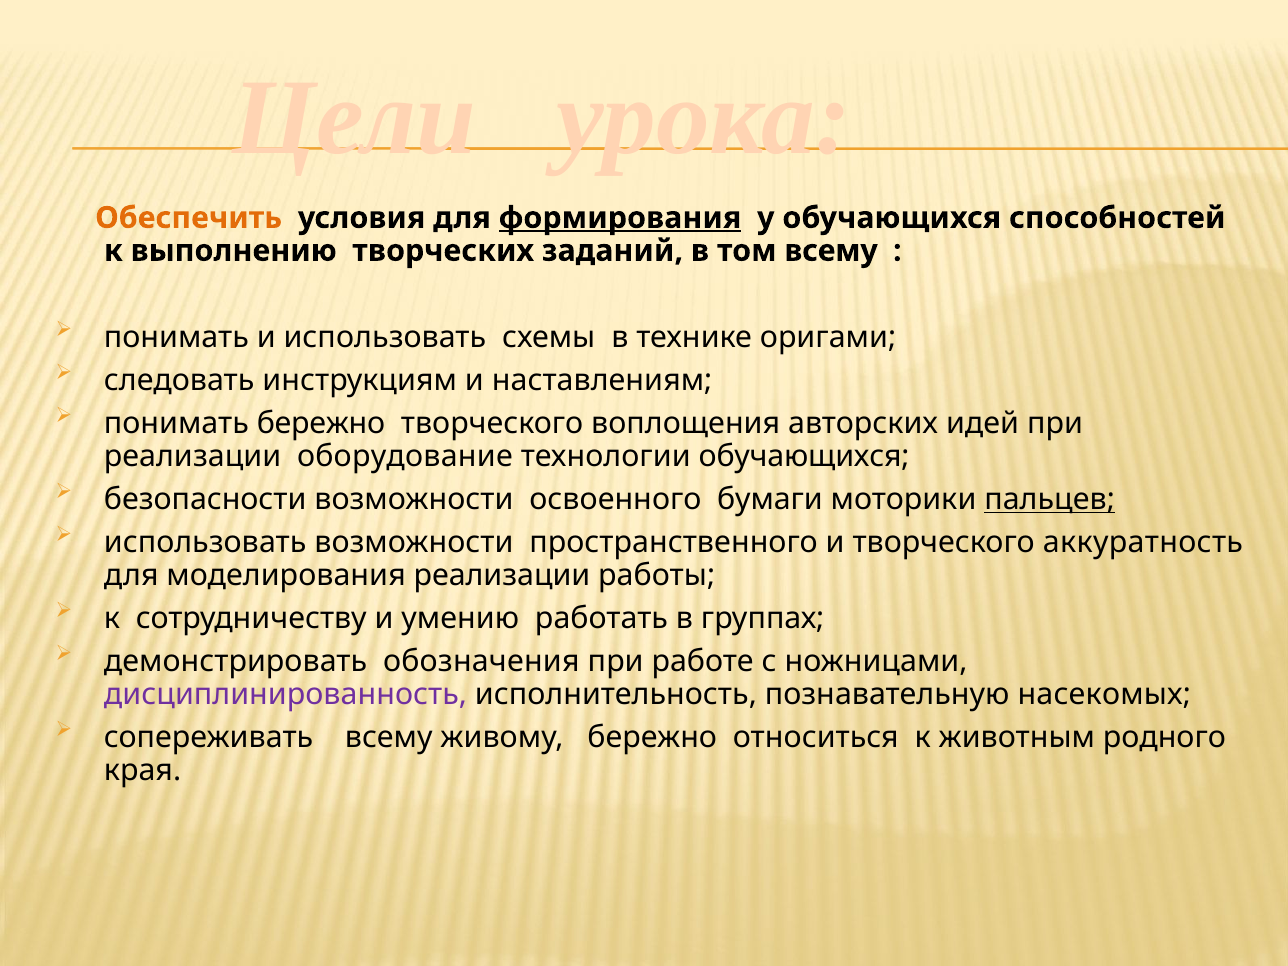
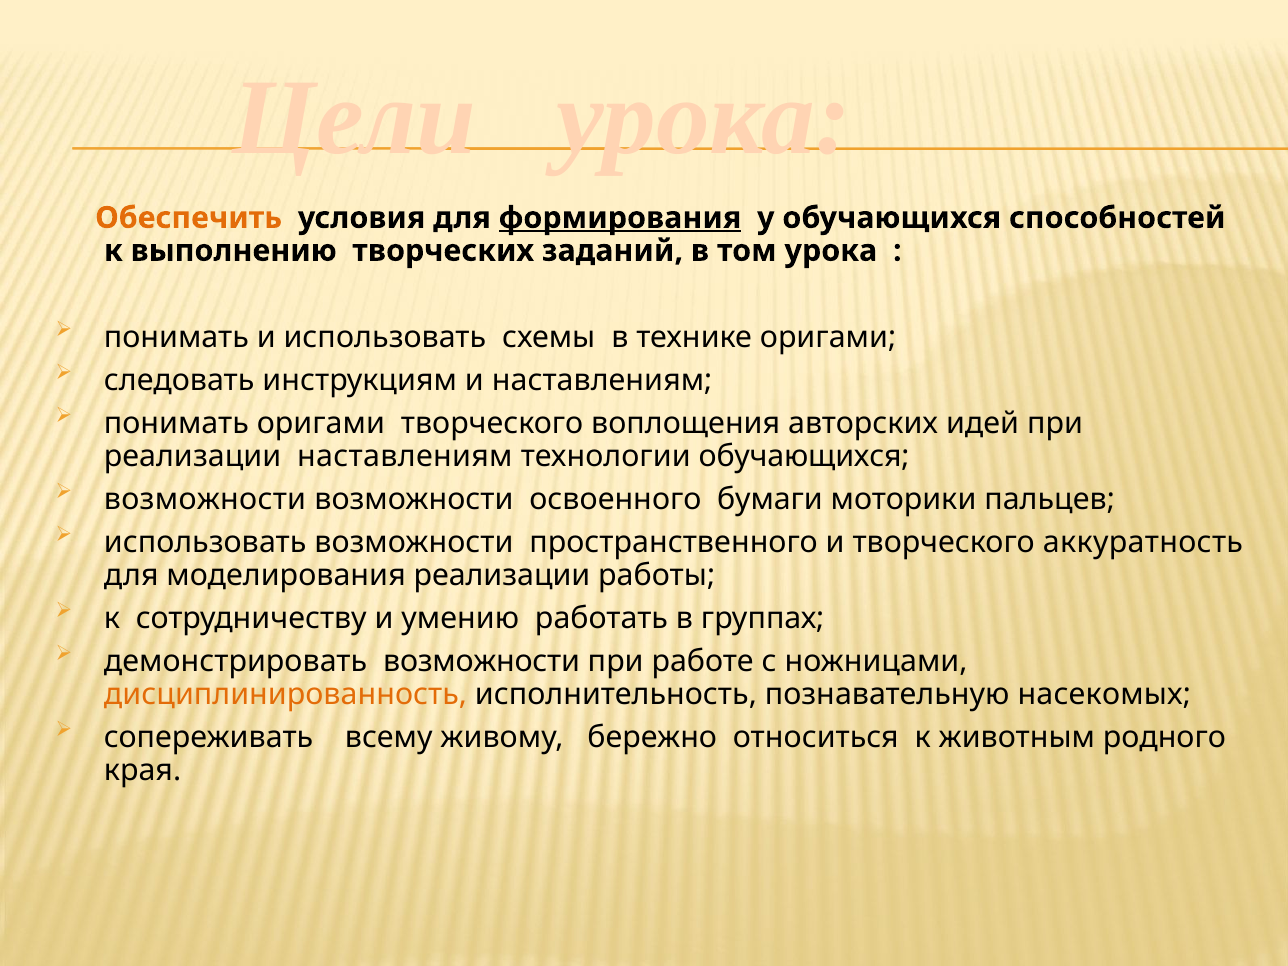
том всему: всему -> урока (831, 251)
понимать бережно: бережно -> оригами (321, 423)
реализации оборудование: оборудование -> наставлениям (405, 456)
безопасности: безопасности -> возможности (205, 499)
пальцев underline: present -> none (1050, 499)
демонстрировать обозначения: обозначения -> возможности (482, 662)
дисциплинированность colour: purple -> orange (286, 695)
